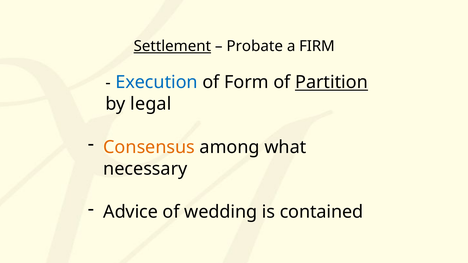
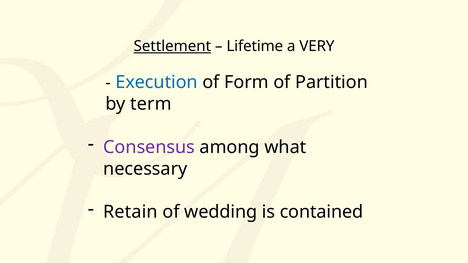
Probate: Probate -> Lifetime (255, 46)
FIRM: FIRM -> VERY (317, 46)
Partition underline: present -> none (332, 82)
legal: legal -> term (151, 104)
Consensus colour: orange -> purple (149, 147)
Advice: Advice -> Retain (130, 212)
